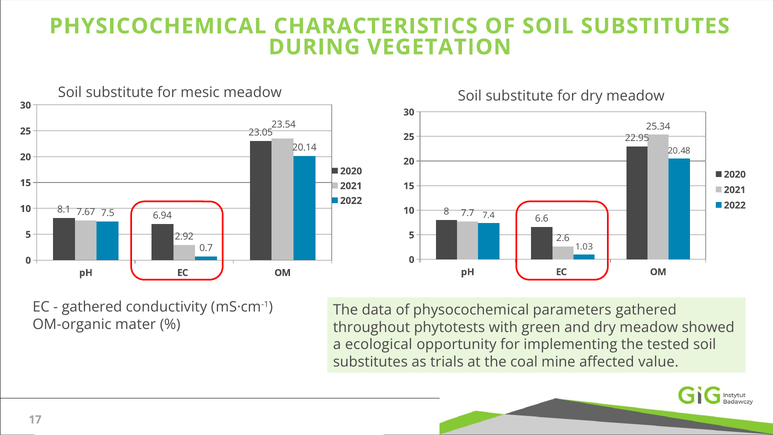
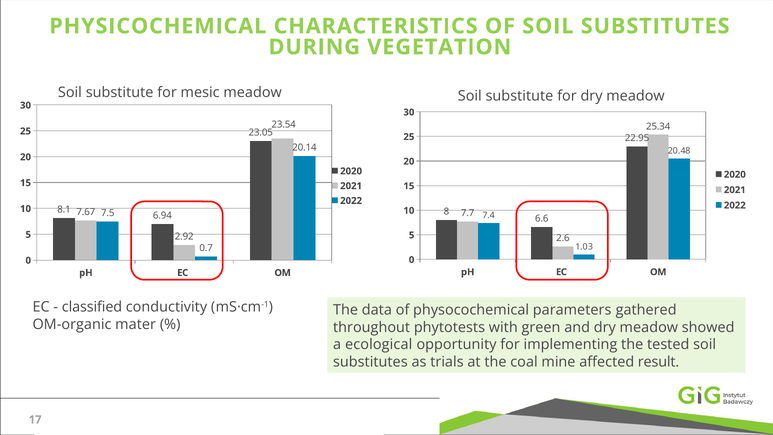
gathered: gathered -> classified (92, 307)
value: value -> result (659, 362)
